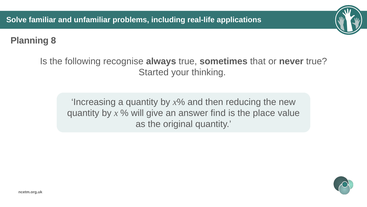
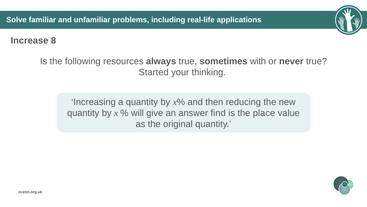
Planning: Planning -> Increase (29, 40)
recognise: recognise -> resources (123, 61)
that: that -> with (258, 61)
